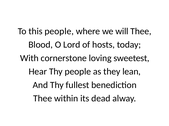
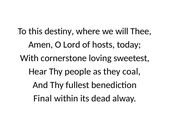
this people: people -> destiny (59, 31)
Blood: Blood -> Amen (41, 45)
lean: lean -> coal (131, 72)
Thee: Thee -> Final (43, 99)
